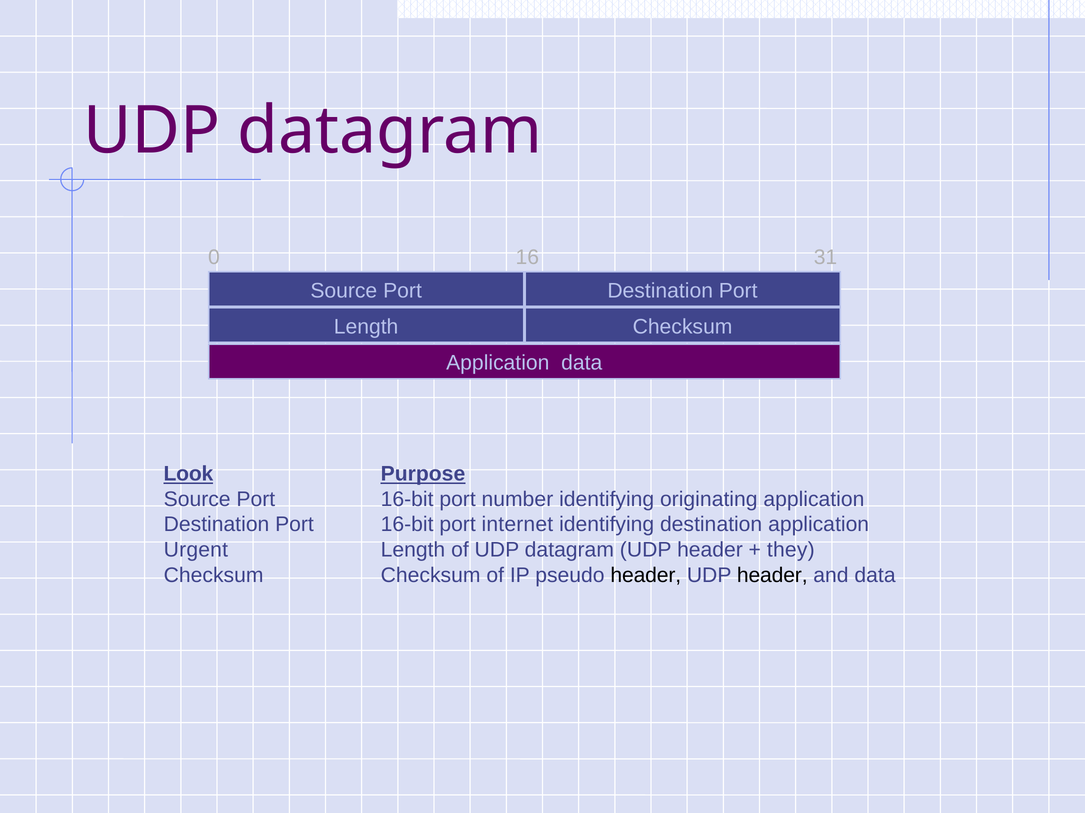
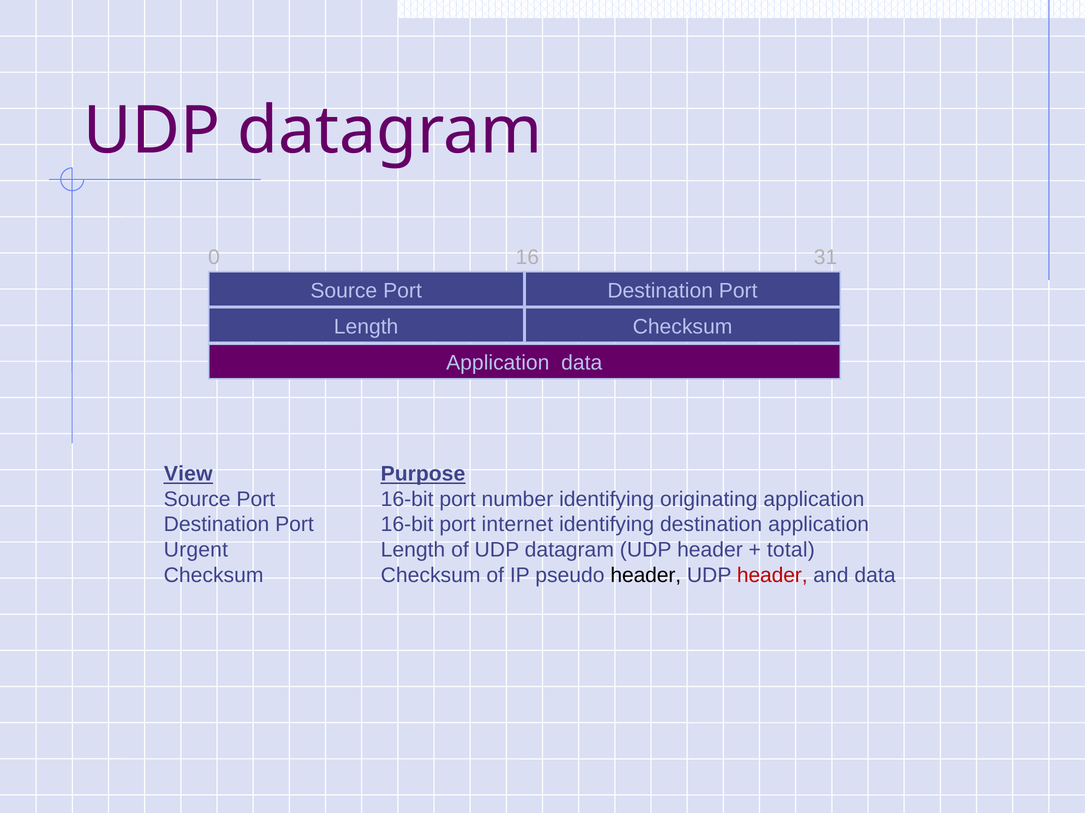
Look: Look -> View (188, 474)
they: they -> total (791, 550)
header colour: black -> red (772, 576)
